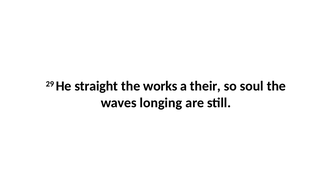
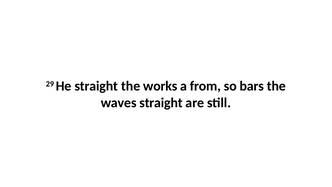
their: their -> from (205, 86)
soul: soul -> bars (252, 86)
waves longing: longing -> straight (161, 103)
